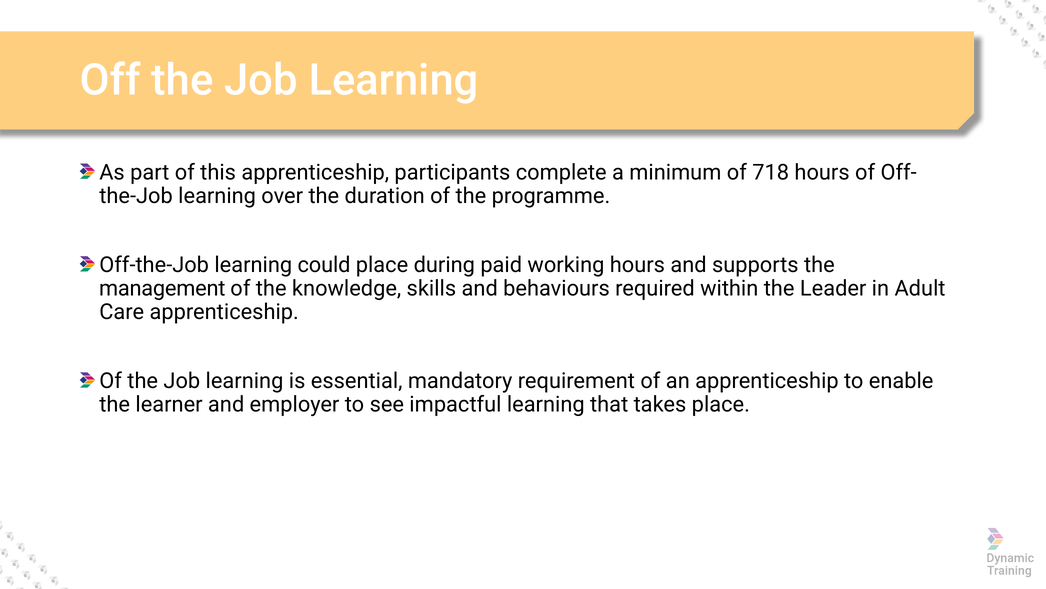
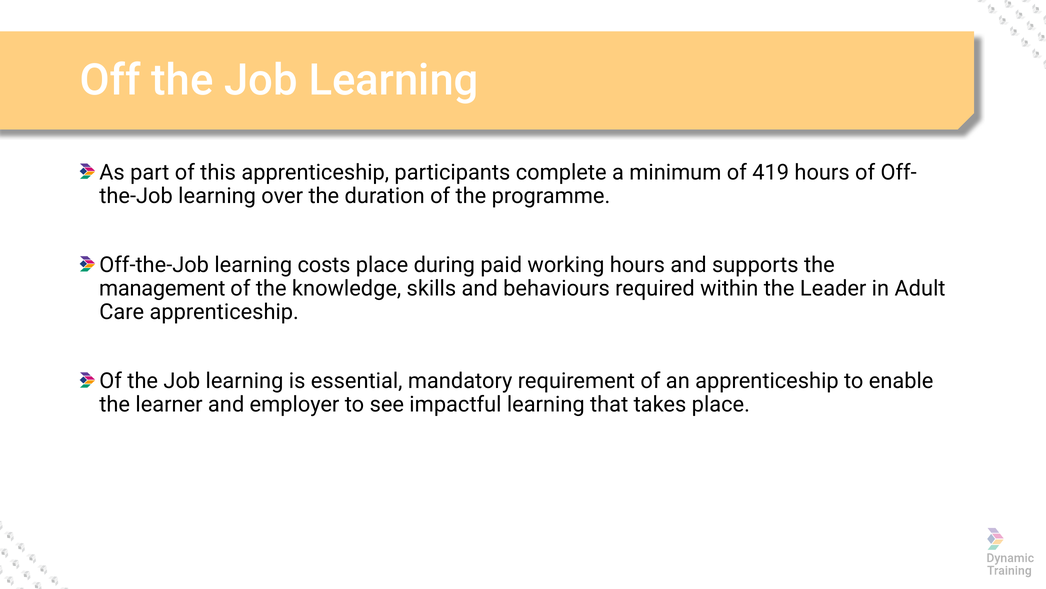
718: 718 -> 419 (771, 172)
could: could -> costs (324, 265)
